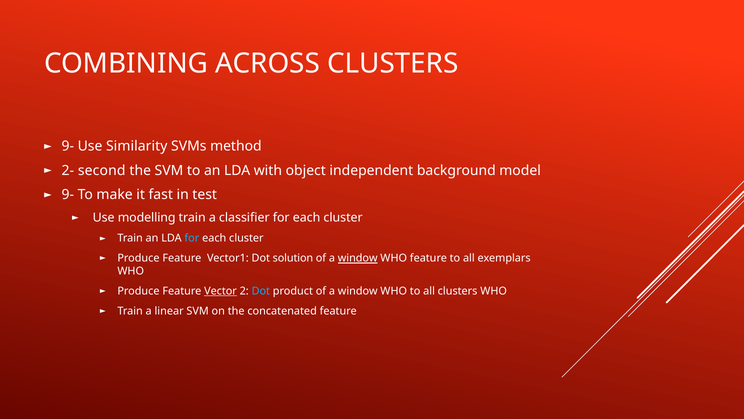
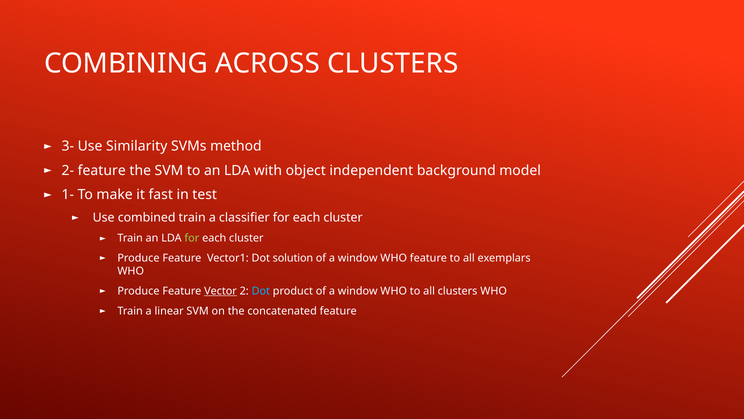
9-: 9- -> 3- (68, 146)
2- second: second -> feature (102, 170)
9-: 9- -> 1- (68, 195)
modelling: modelling -> combined (147, 217)
for colour: light blue -> light green (192, 238)
window underline: present -> none (358, 258)
